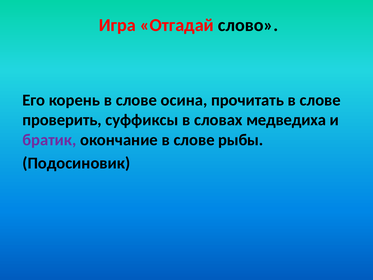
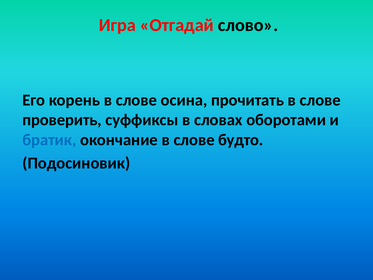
медведиха: медведиха -> оборотами (286, 120)
братик colour: purple -> blue (49, 140)
рыбы: рыбы -> будто (241, 140)
